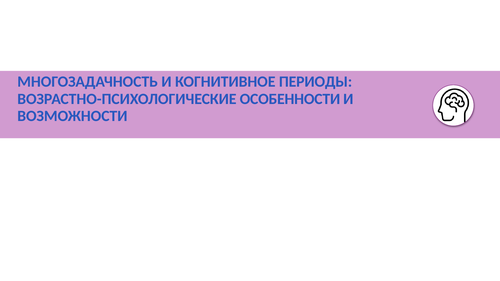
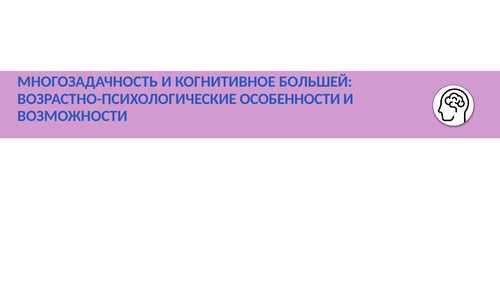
ПЕРИОДЫ: ПЕРИОДЫ -> БОЛЬШЕЙ (316, 82)
